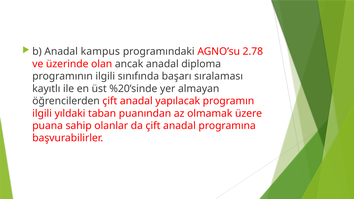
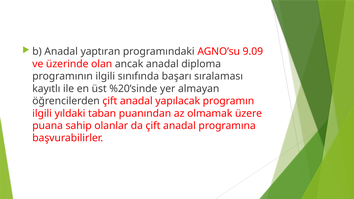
kampus: kampus -> yaptıran (100, 52)
2.78: 2.78 -> 9.09 (253, 52)
